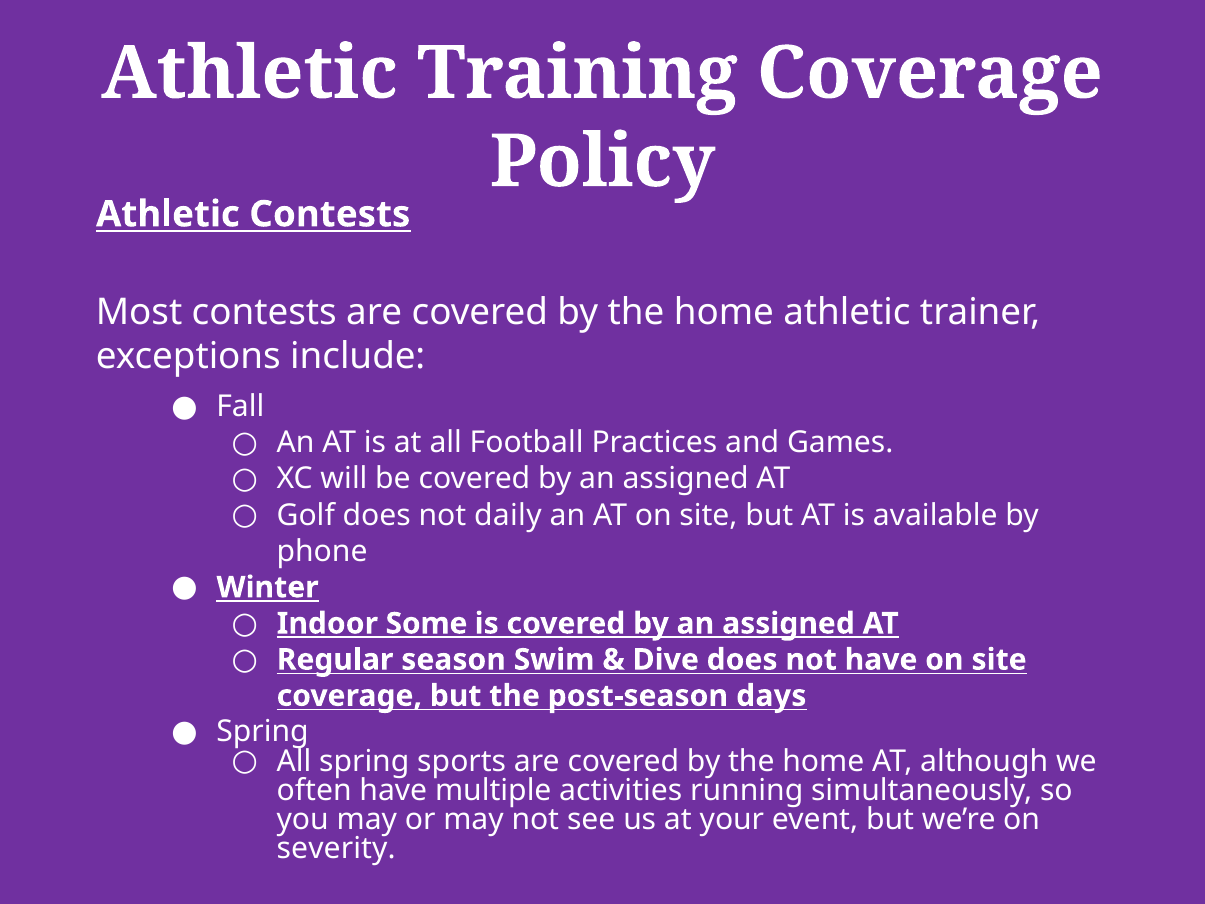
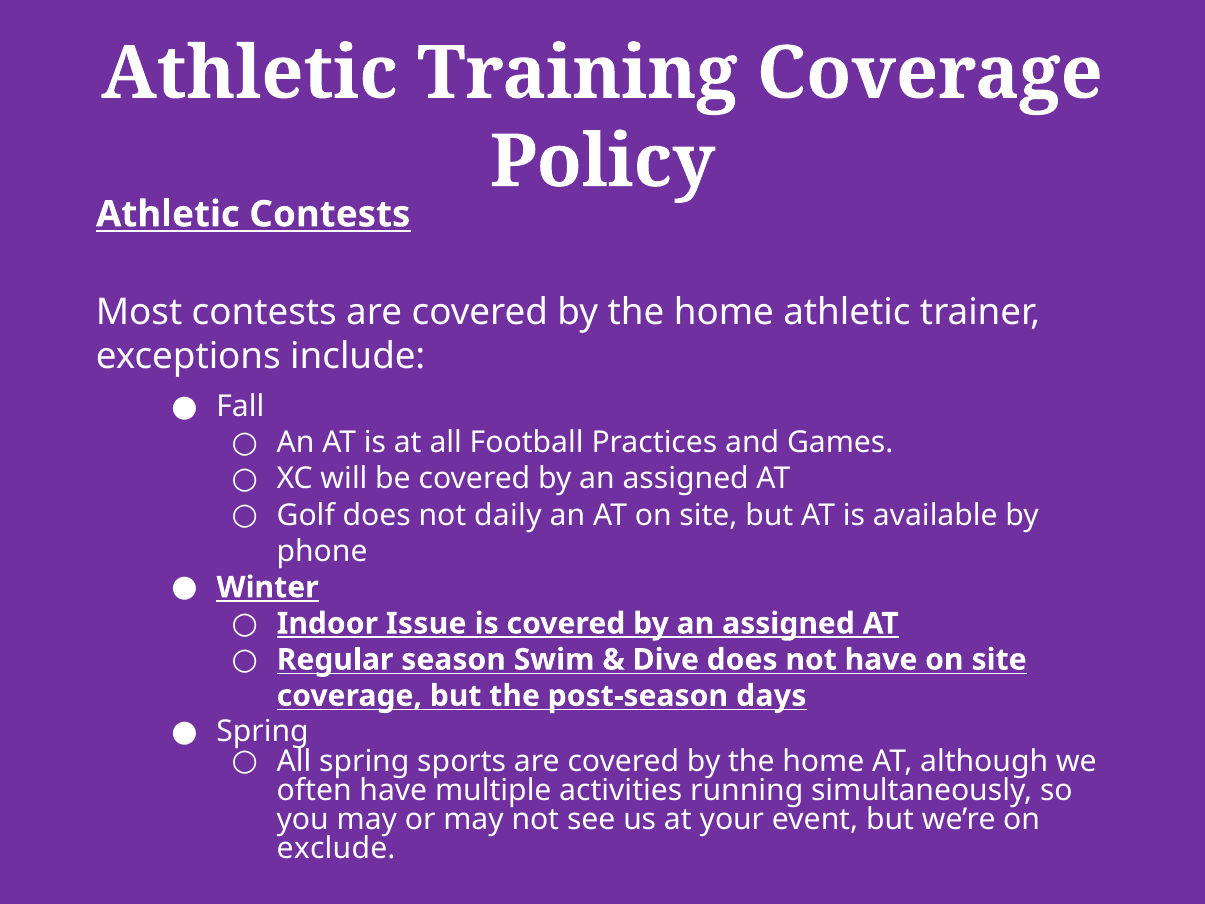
Some: Some -> Issue (426, 623)
severity: severity -> exclude (336, 848)
